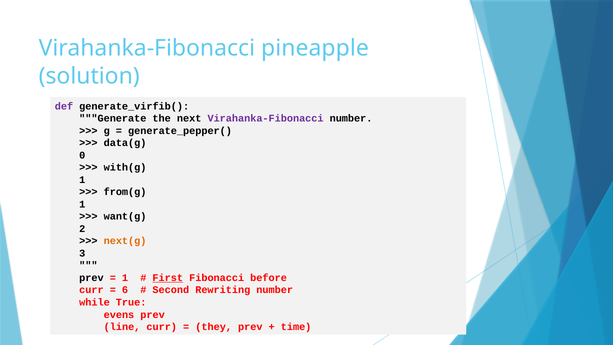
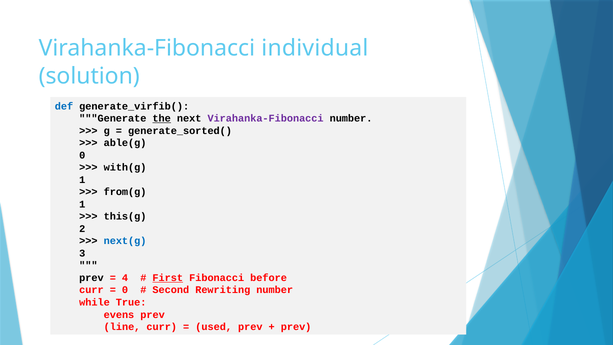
pineapple: pineapple -> individual (315, 48)
def colour: purple -> blue (64, 106)
the underline: none -> present (162, 118)
generate_pepper(: generate_pepper( -> generate_sorted( (180, 131)
data(g: data(g -> able(g (125, 143)
want(g: want(g -> this(g (125, 216)
next(g colour: orange -> blue (125, 241)
1: 1 -> 4 (125, 278)
6: 6 -> 0 (125, 290)
they: they -> used (214, 327)
time: time -> prev (296, 327)
